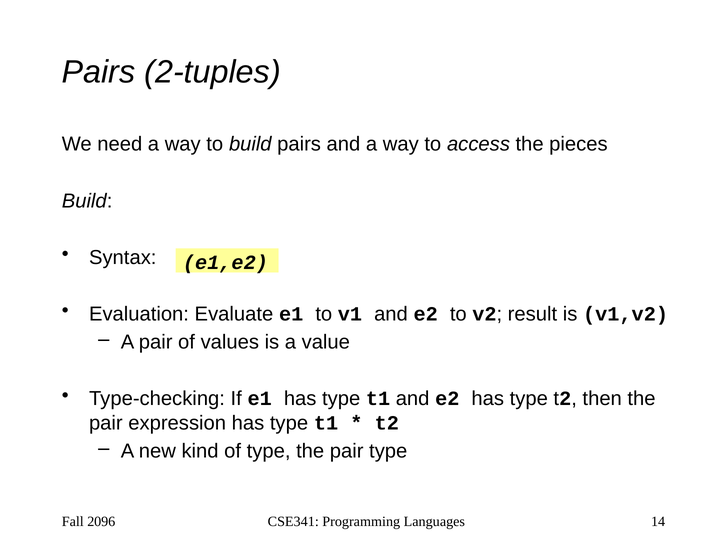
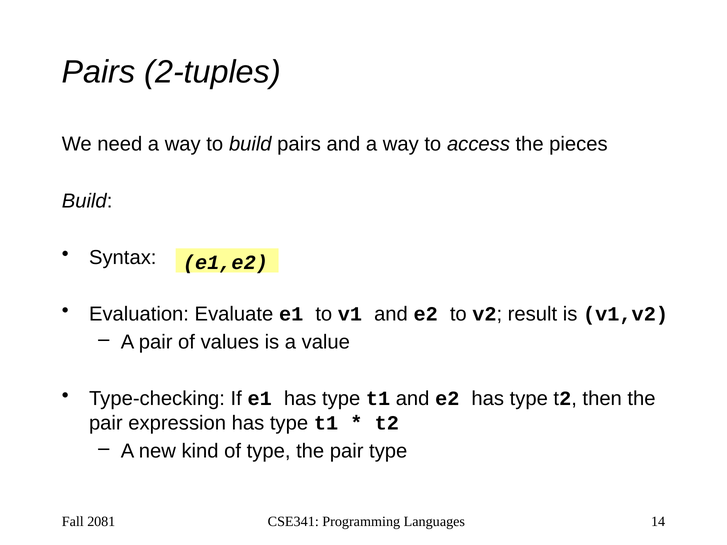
2096: 2096 -> 2081 (101, 522)
